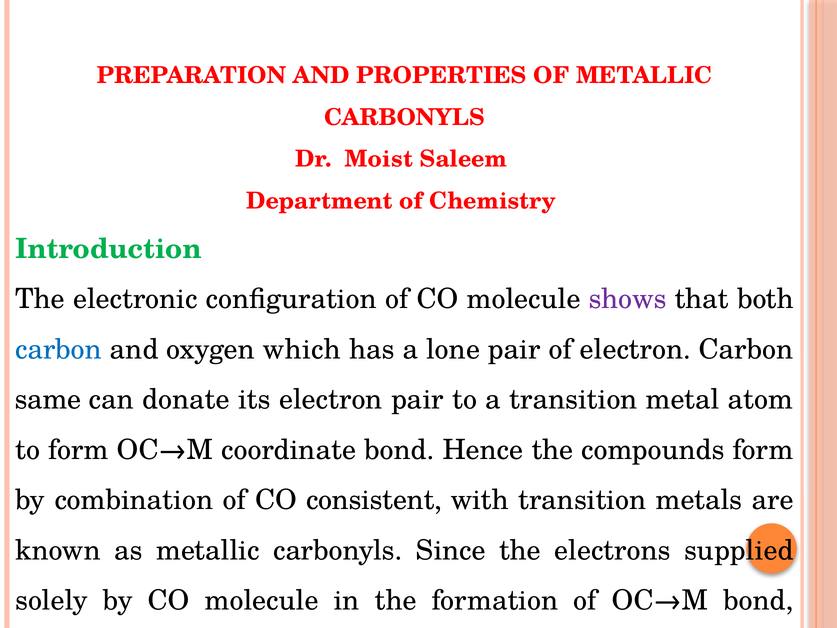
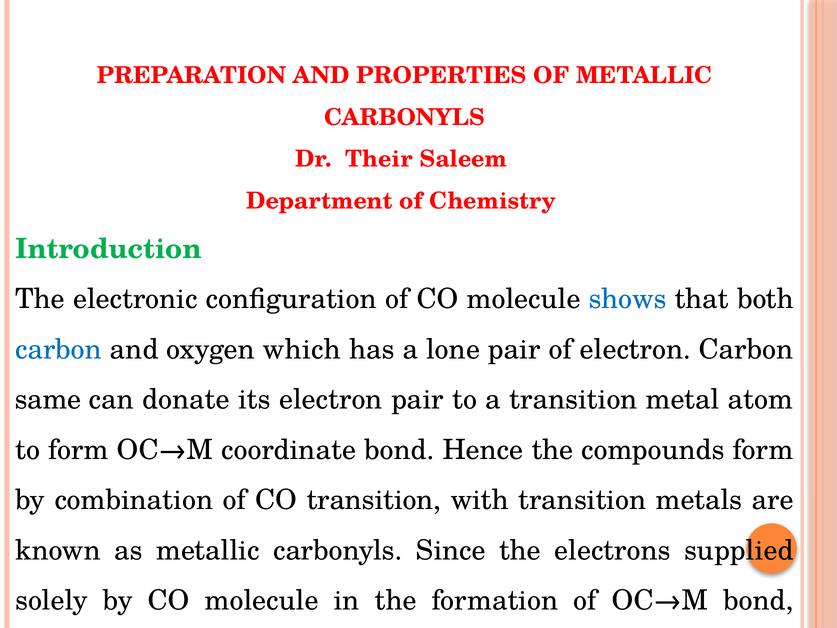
Moist: Moist -> Their (379, 159)
shows colour: purple -> blue (628, 299)
CO consistent: consistent -> transition (374, 500)
